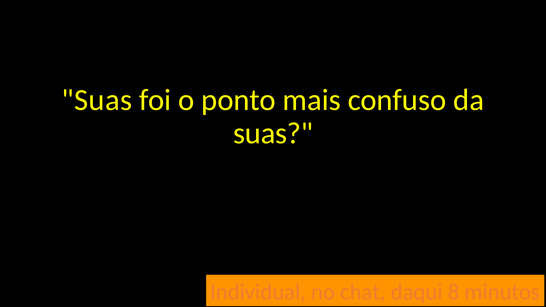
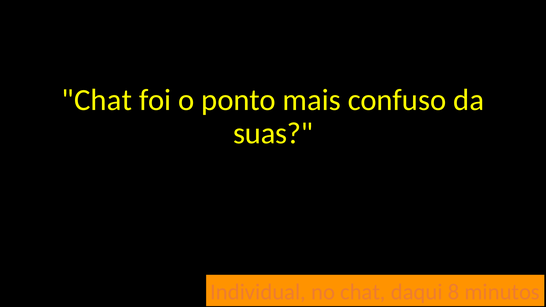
Suas: Suas -> Chat (97, 100)
